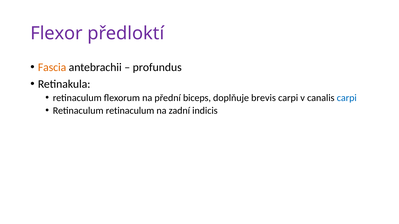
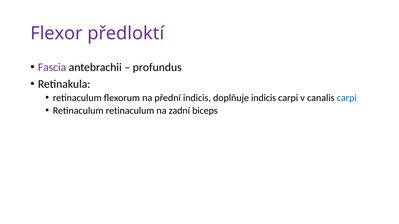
Fascia colour: orange -> purple (52, 67)
přední biceps: biceps -> indicis (197, 98)
doplňuje brevis: brevis -> indicis (264, 98)
indicis: indicis -> biceps (205, 111)
